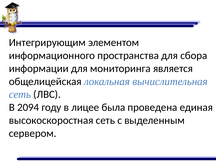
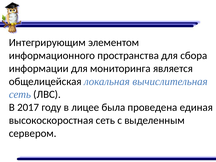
2094: 2094 -> 2017 (28, 107)
